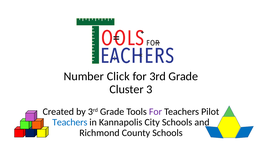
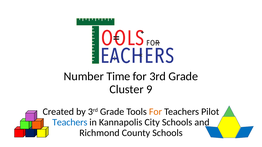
Click: Click -> Time (118, 77)
3: 3 -> 9 (149, 89)
For colour: purple -> orange (155, 112)
